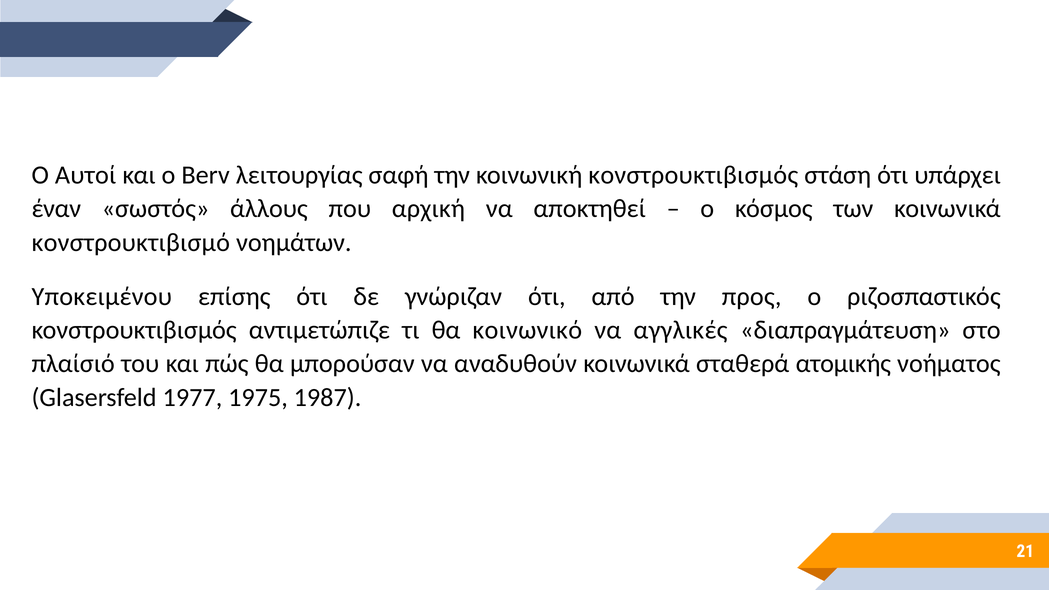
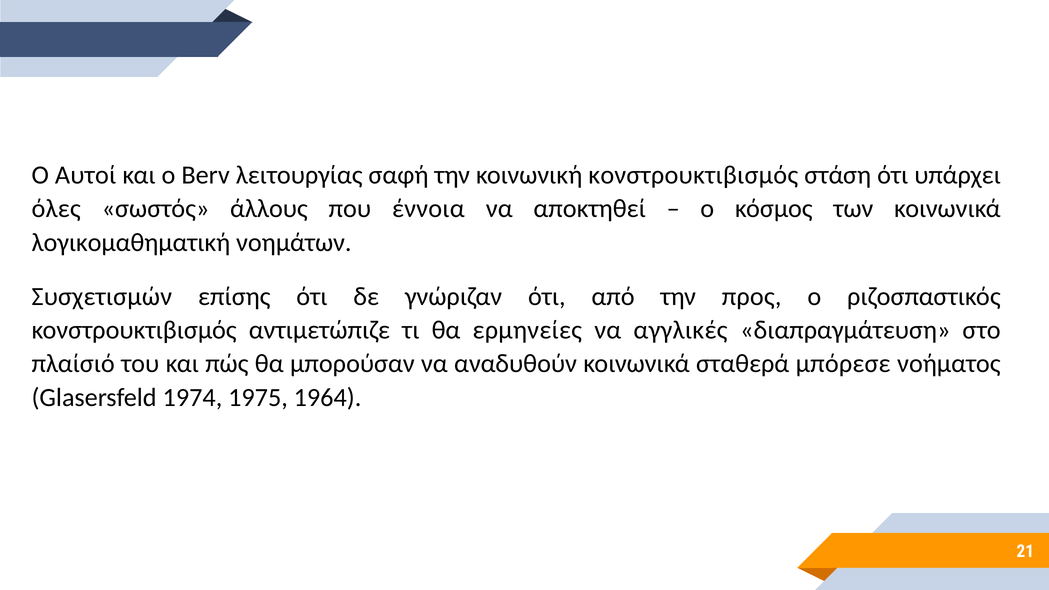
έναν: έναν -> όλες (56, 209)
αρχική: αρχική -> έννοια (428, 209)
κονστρουκτιβισμό: κονστρουκτιβισμό -> λογικομαθηματική (131, 242)
Υποκειμένου: Υποκειμένου -> Συσχετισμών (102, 297)
κοινωνικό: κοινωνικό -> ερμηνείες (527, 330)
ατομικής: ατομικής -> μπόρεσε (843, 364)
1977: 1977 -> 1974 (192, 397)
1987: 1987 -> 1964 (328, 397)
